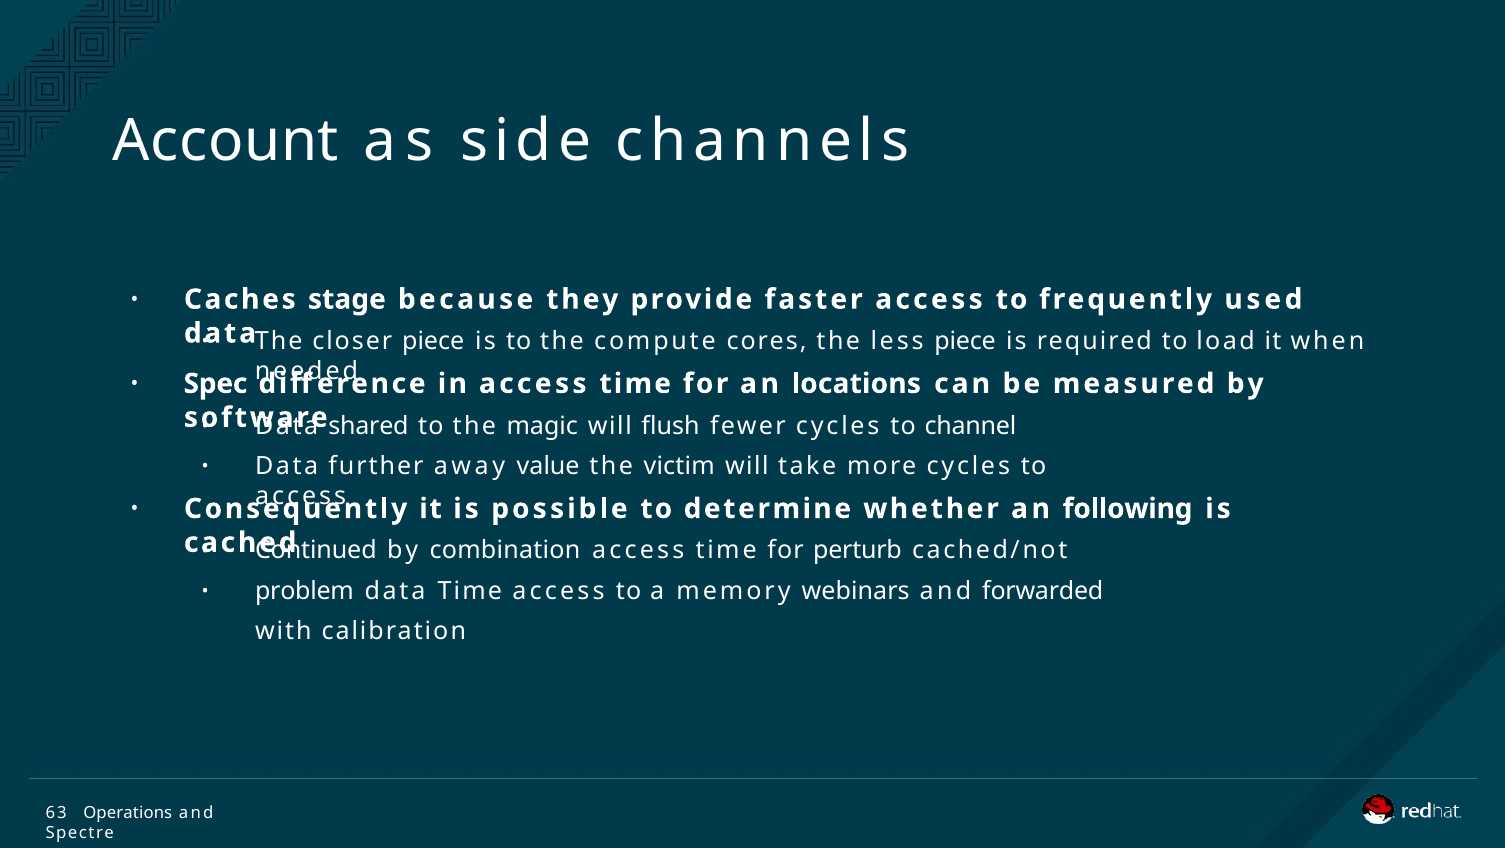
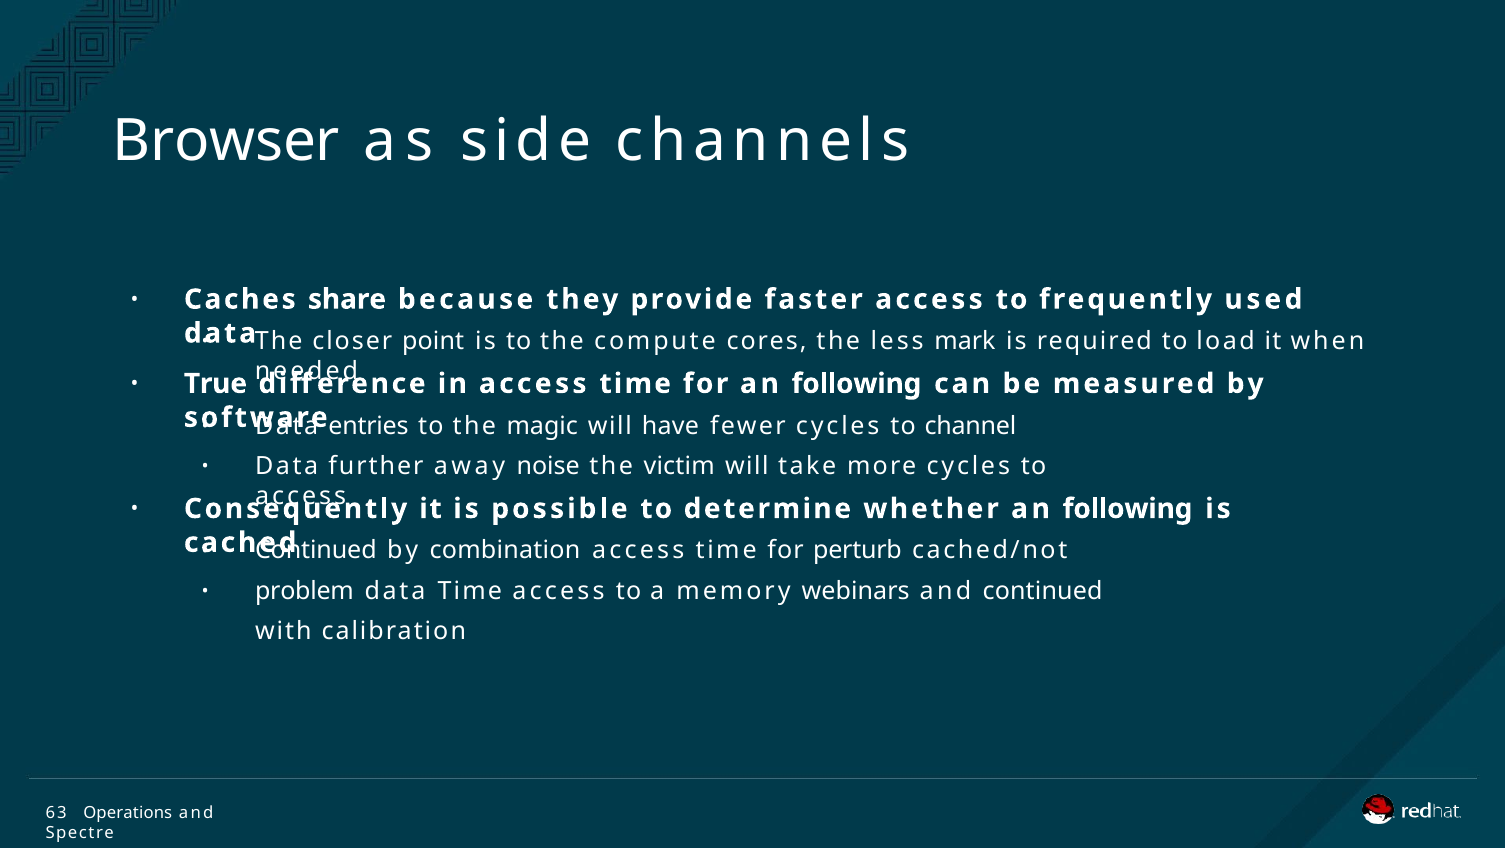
Account: Account -> Browser (226, 141)
stage: stage -> share (347, 299)
closer piece: piece -> point (433, 341)
less piece: piece -> mark (965, 341)
Spec: Spec -> True (215, 383)
for an locations: locations -> following (856, 383)
shared: shared -> entries (368, 426)
flush: flush -> have (670, 426)
value: value -> noise (548, 466)
and forwarded: forwarded -> continued (1043, 591)
